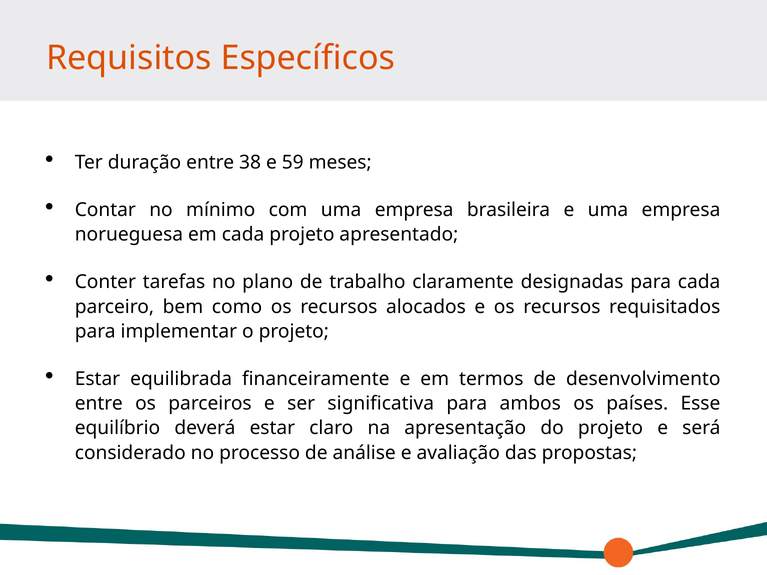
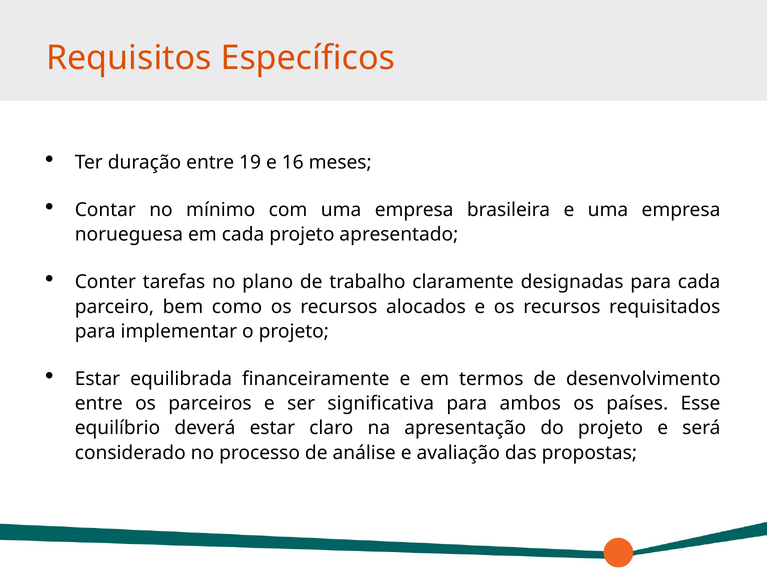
38: 38 -> 19 (250, 162)
59: 59 -> 16 (293, 162)
